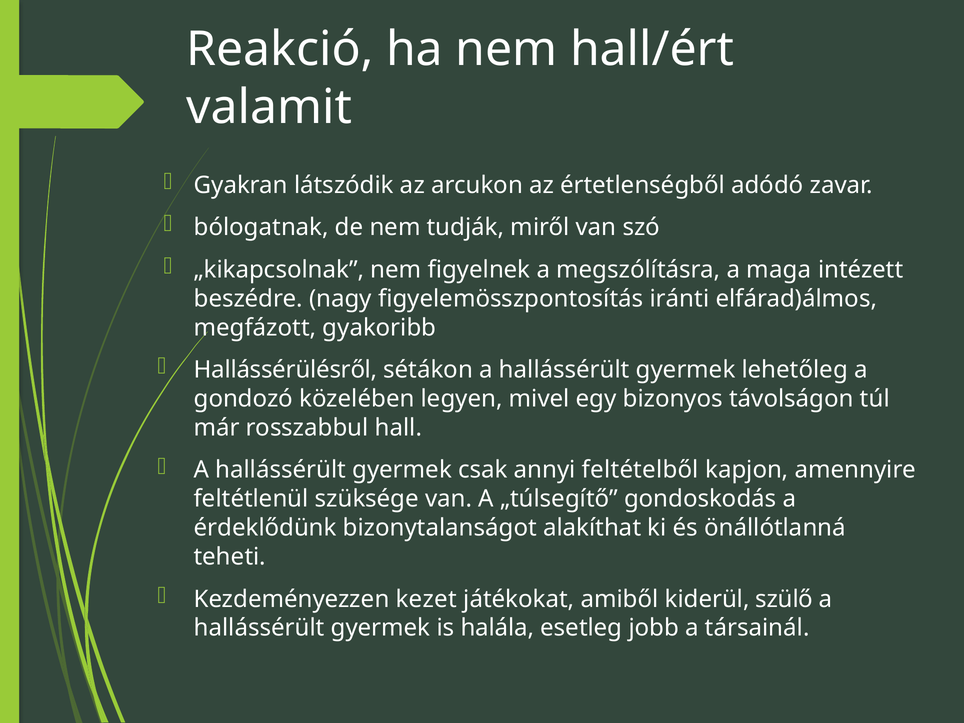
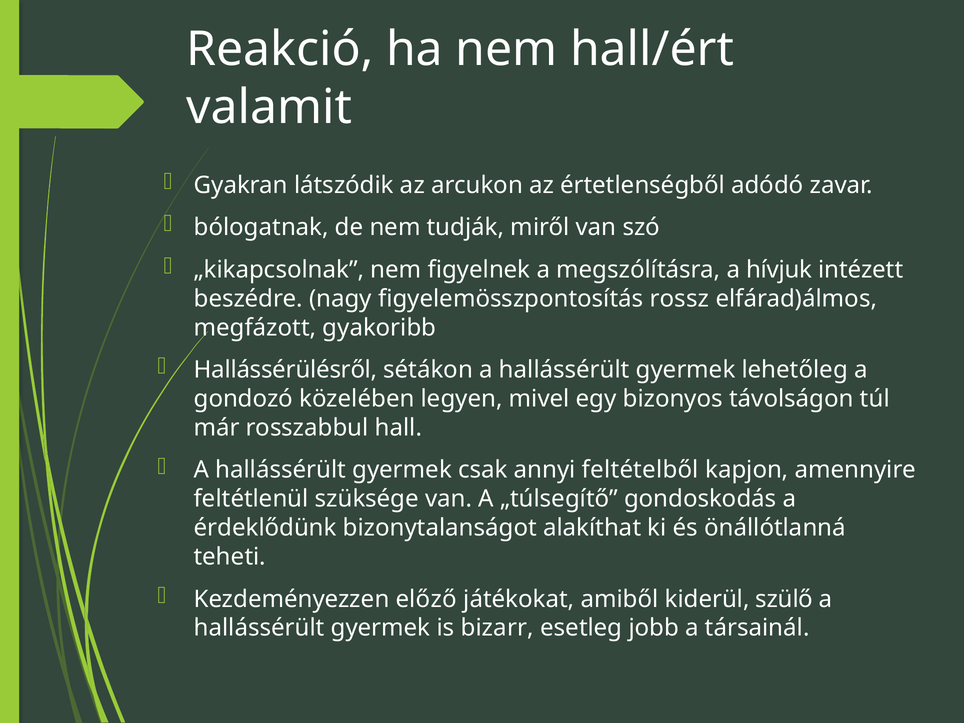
maga: maga -> hívjuk (779, 270)
iránti: iránti -> rossz (679, 299)
kezet: kezet -> előző (426, 599)
halála: halála -> bizarr (497, 628)
